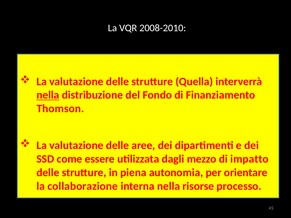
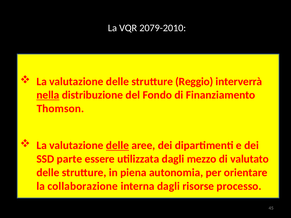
2008-2010: 2008-2010 -> 2079-2010 (163, 28)
Quella: Quella -> Reggio (194, 82)
delle underline: none -> present (117, 146)
come: come -> parte (69, 159)
impatto: impatto -> valutato (250, 159)
interna nella: nella -> dagli (168, 186)
